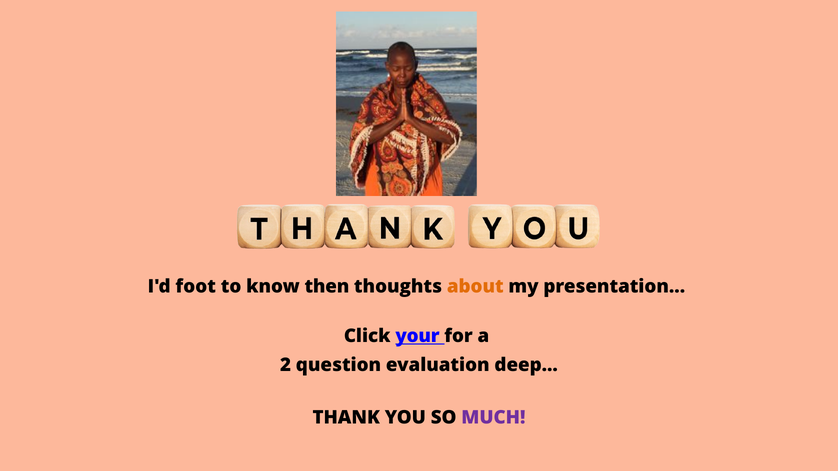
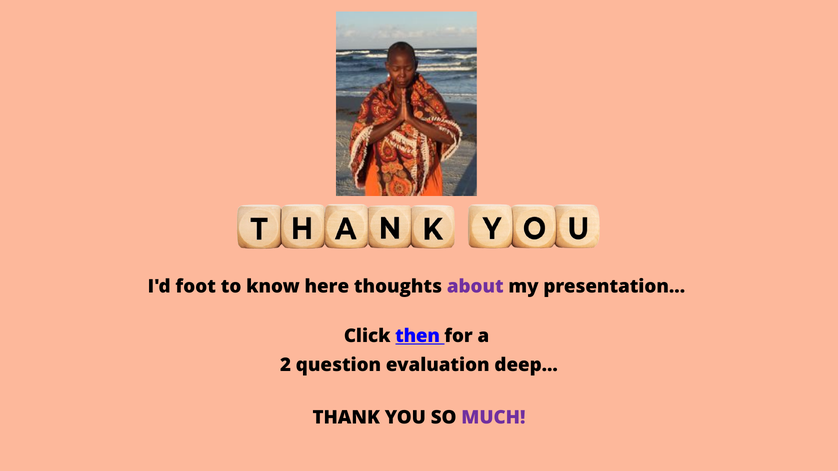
then: then -> here (327, 287)
about colour: orange -> purple (475, 287)
your: your -> then (418, 336)
